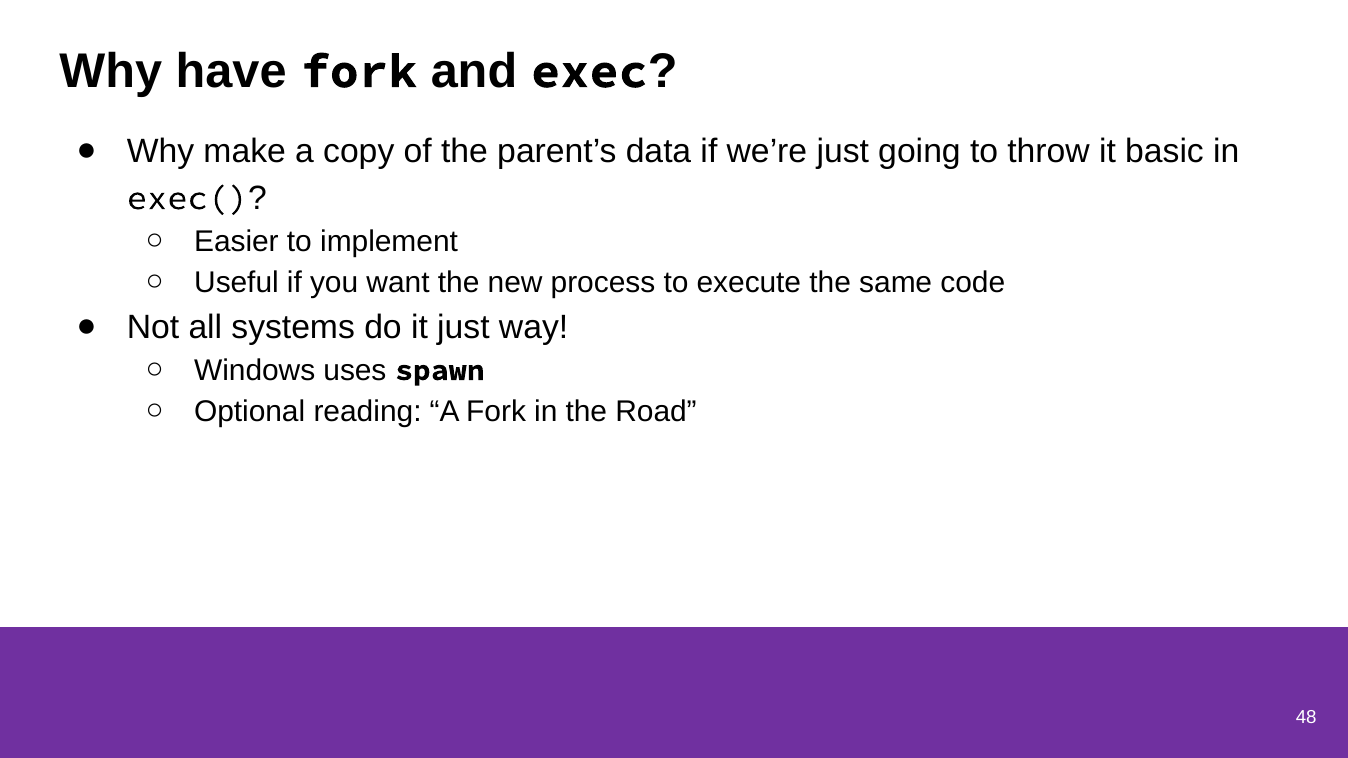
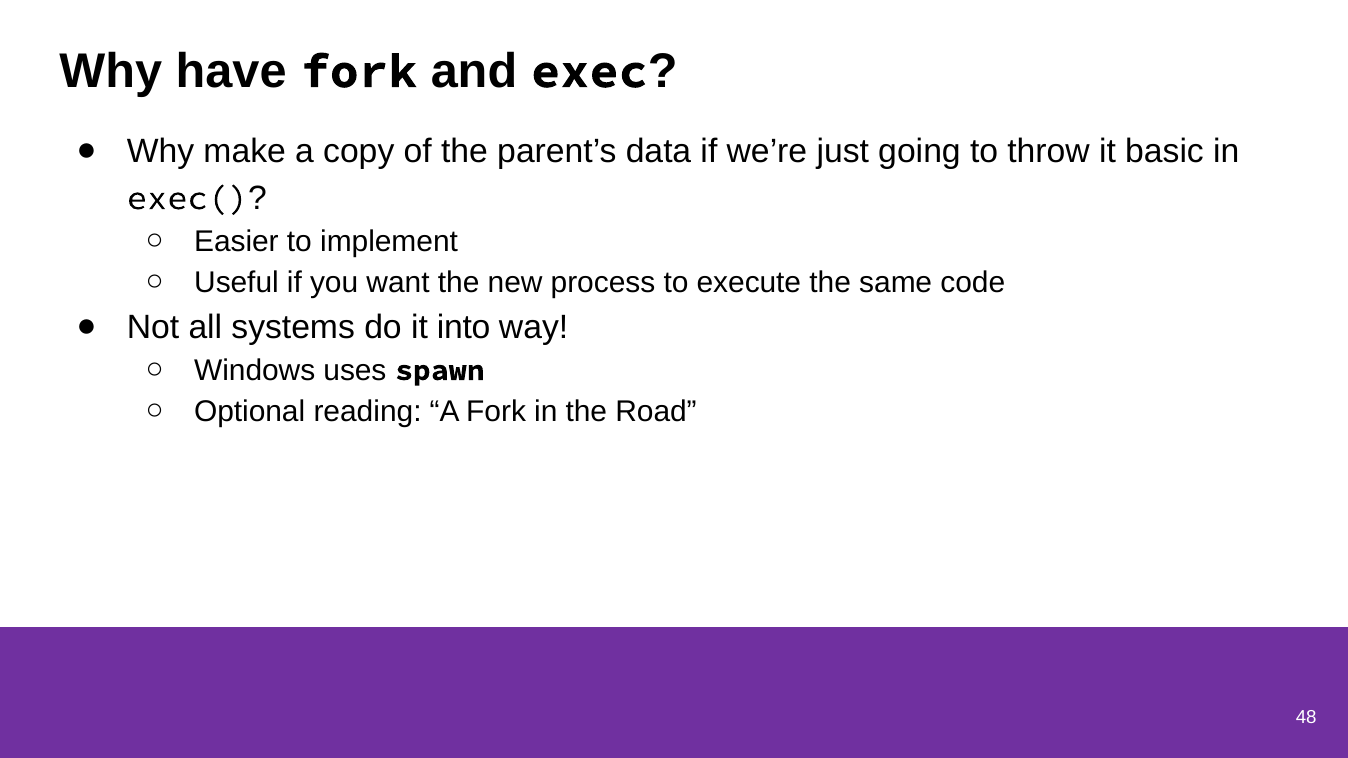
it just: just -> into (464, 327)
